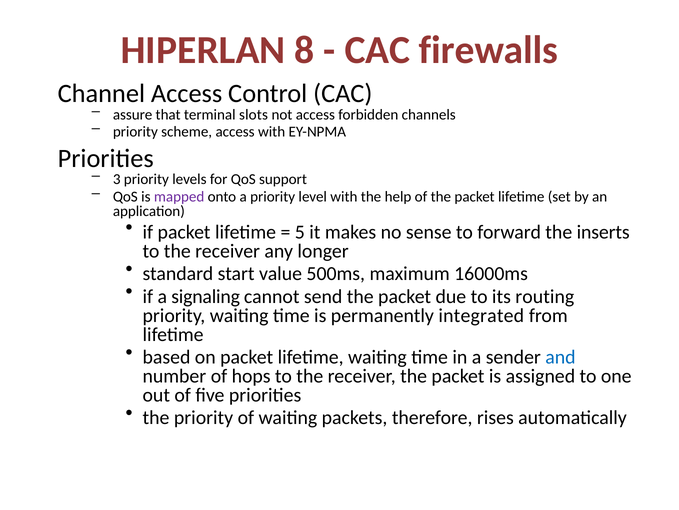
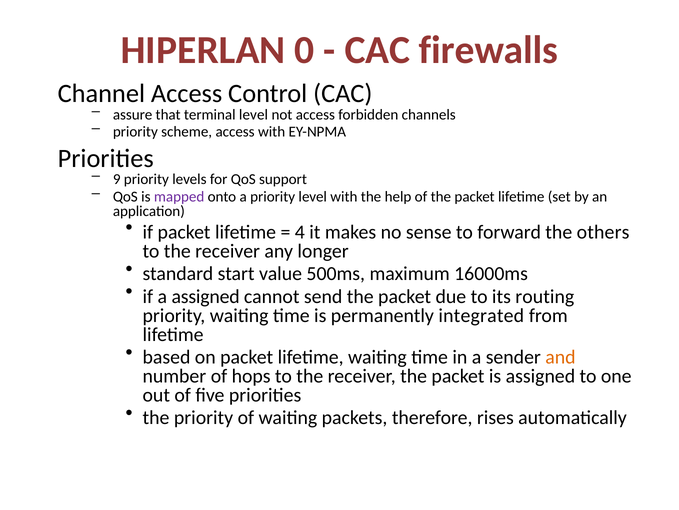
8: 8 -> 0 (304, 50)
terminal slots: slots -> level (254, 115)
3: 3 -> 9 (117, 179)
5: 5 -> 4 (300, 232)
inserts: inserts -> others (603, 232)
a signaling: signaling -> assigned (206, 296)
and colour: blue -> orange (560, 357)
